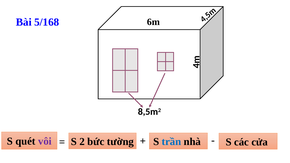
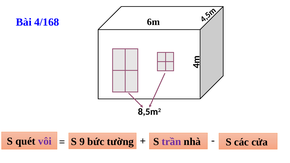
5/168: 5/168 -> 4/168 (47, 22)
trần colour: blue -> purple (171, 142)
2: 2 -> 9 (82, 142)
